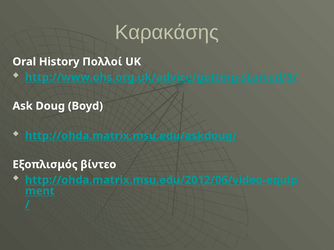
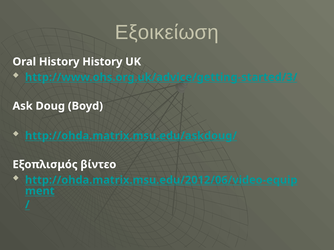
Καρακάσης: Καρακάσης -> Εξοικείωση (167, 32)
History Πολλοί: Πολλοί -> History (102, 62)
